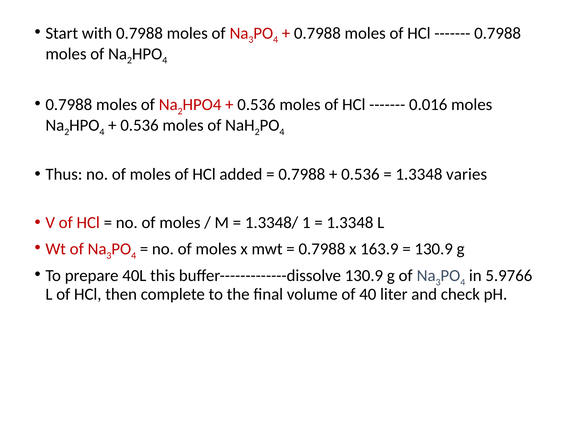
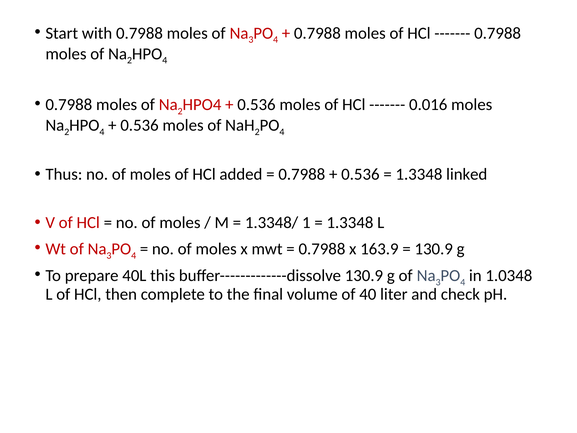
varies: varies -> linked (467, 174)
5.9766: 5.9766 -> 1.0348 (509, 275)
